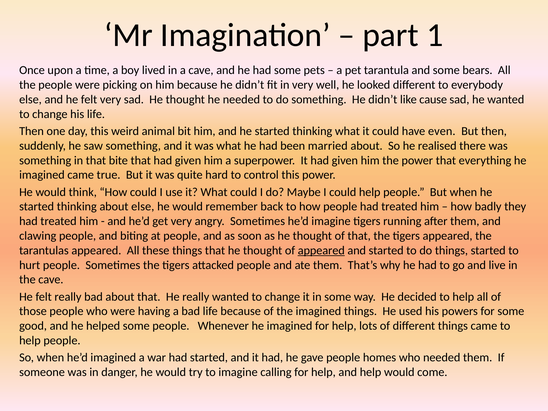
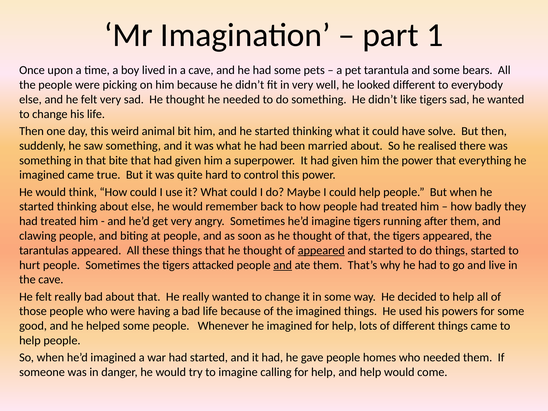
like cause: cause -> tigers (433, 99)
even: even -> solve (442, 131)
and underline: none -> present (283, 265)
